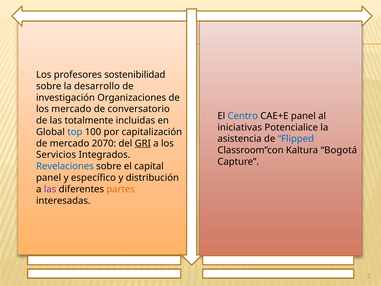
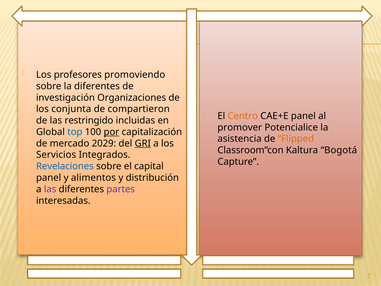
sostenibilidad: sostenibilidad -> promoviendo (135, 75)
la desarrollo: desarrollo -> diferentes (97, 86)
los mercado: mercado -> conjunta (71, 109)
conversatorio: conversatorio -> compartieron (139, 109)
Centro colour: blue -> orange (243, 116)
totalmente: totalmente -> restringido (89, 120)
iniciativas: iniciativas -> promover (240, 127)
por underline: none -> present (111, 132)
Flipped colour: blue -> orange (296, 139)
2070: 2070 -> 2029 (104, 143)
específico: específico -> alimentos (93, 178)
partes colour: orange -> purple (121, 189)
